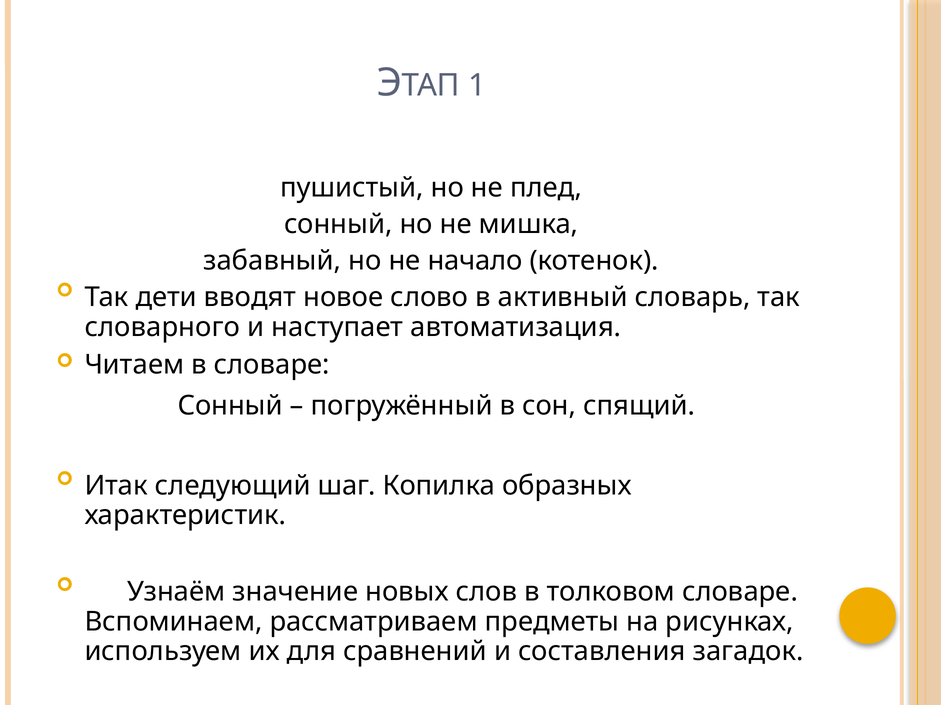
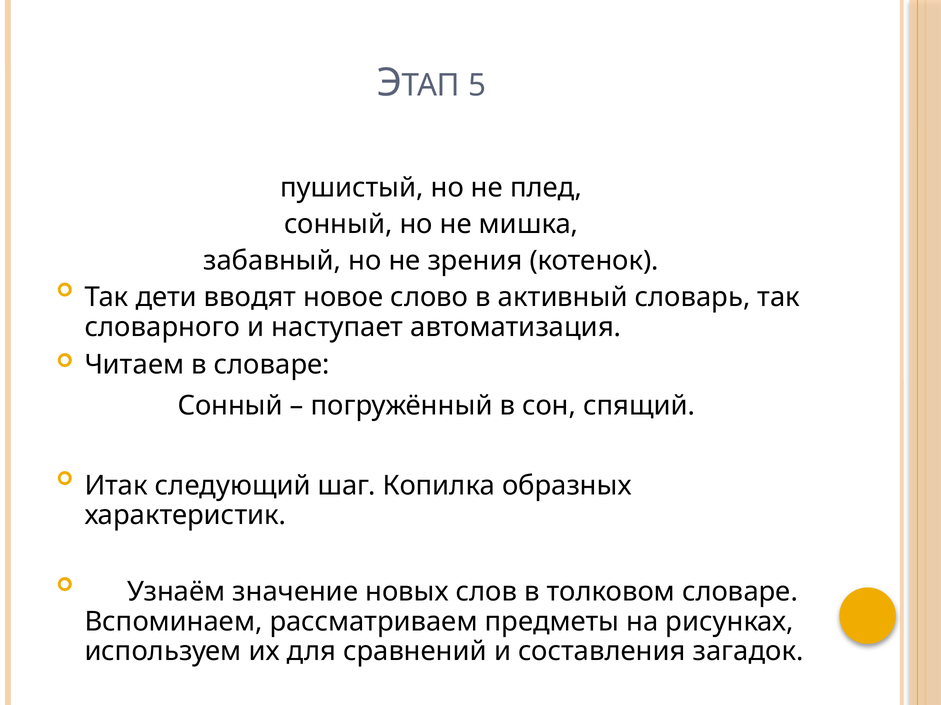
1: 1 -> 5 (477, 85)
начало: начало -> зрения (475, 261)
